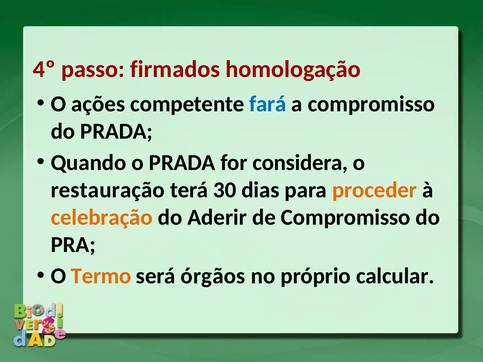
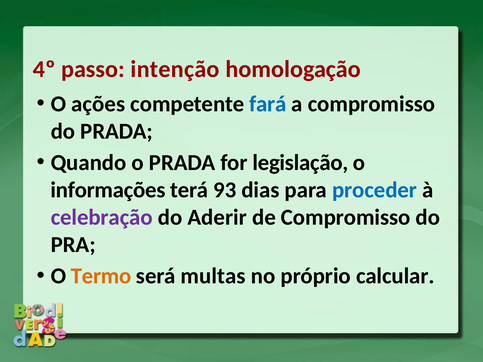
firmados: firmados -> intenção (175, 69)
considera: considera -> legislação (300, 163)
restauração: restauração -> informações (108, 190)
30: 30 -> 93 (225, 190)
proceder colour: orange -> blue (375, 190)
celebração colour: orange -> purple (102, 218)
órgãos: órgãos -> multas (213, 276)
